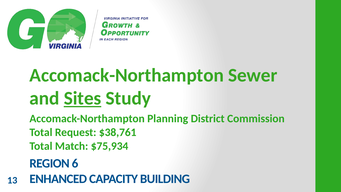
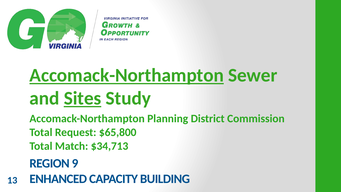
Accomack-Northampton underline: none -> present (127, 75)
$38,761: $38,761 -> $65,800 (118, 132)
$75,934: $75,934 -> $34,713 (110, 146)
6: 6 -> 9 (75, 163)
